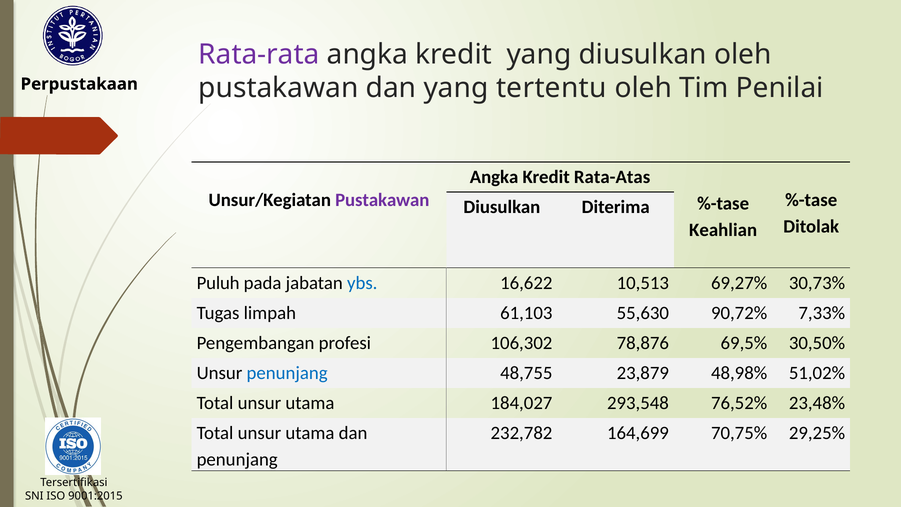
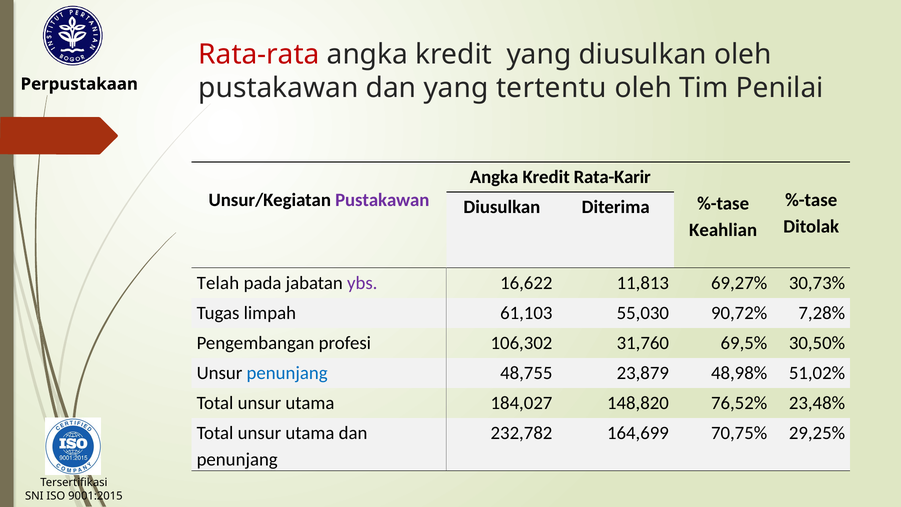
Rata-rata colour: purple -> red (259, 54)
Rata-Atas: Rata-Atas -> Rata-Karir (612, 177)
Puluh: Puluh -> Telah (218, 283)
ybs colour: blue -> purple (362, 283)
10,513: 10,513 -> 11,813 (643, 283)
55,630: 55,630 -> 55,030 (643, 313)
7,33%: 7,33% -> 7,28% (822, 313)
78,876: 78,876 -> 31,760 (643, 343)
293,548: 293,548 -> 148,820 (638, 403)
